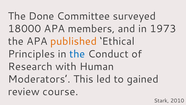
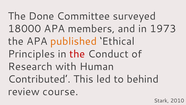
the colour: blue -> red (77, 54)
Moderators: Moderators -> Contributed (39, 79)
gained: gained -> behind (143, 79)
